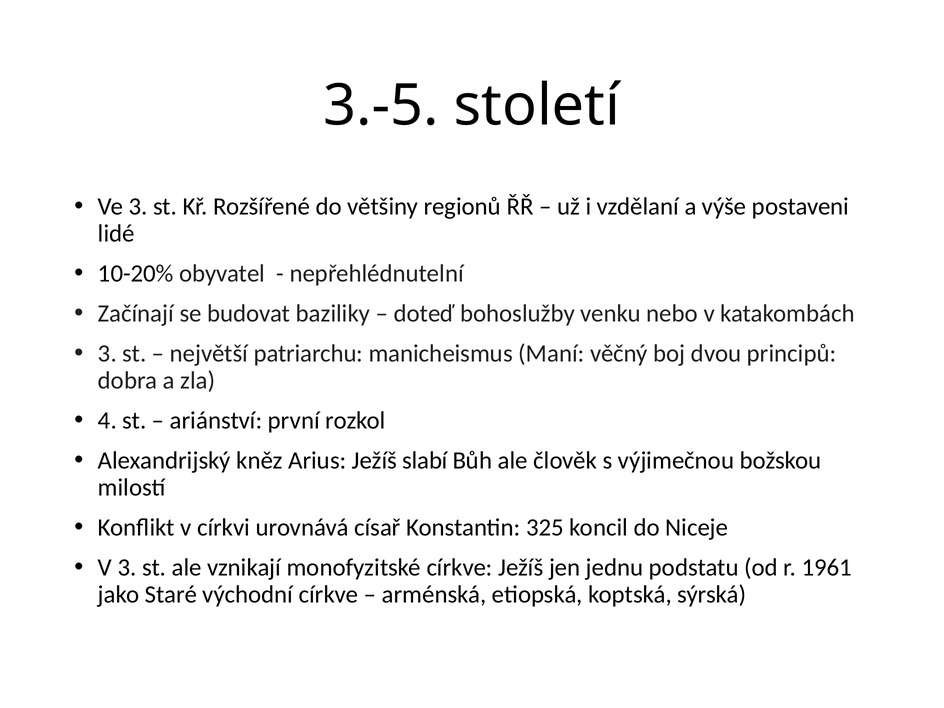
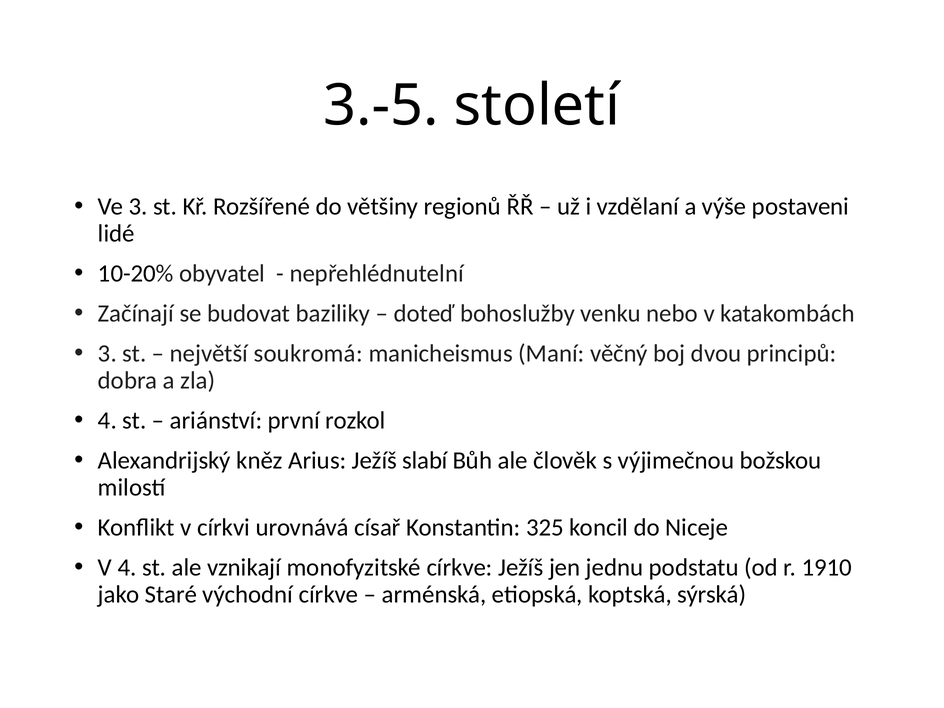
patriarchu: patriarchu -> soukromá (308, 353)
V 3: 3 -> 4 (127, 567)
1961: 1961 -> 1910 (827, 567)
